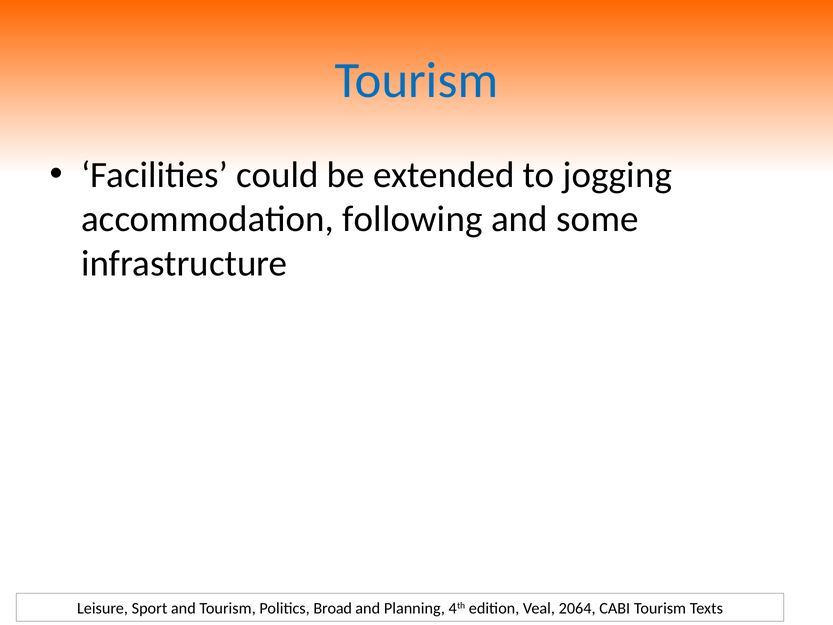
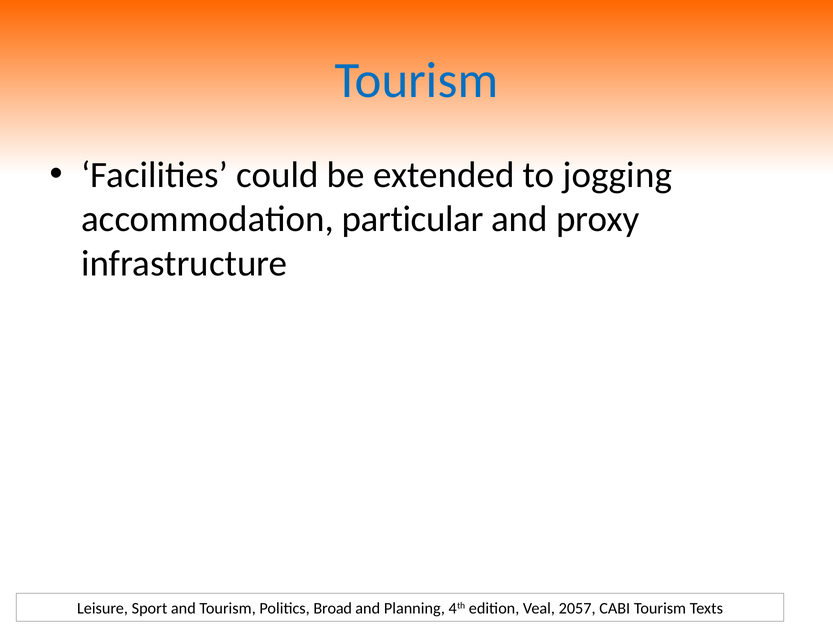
following: following -> particular (413, 219)
some: some -> proxy (598, 219)
2064: 2064 -> 2057 (577, 608)
